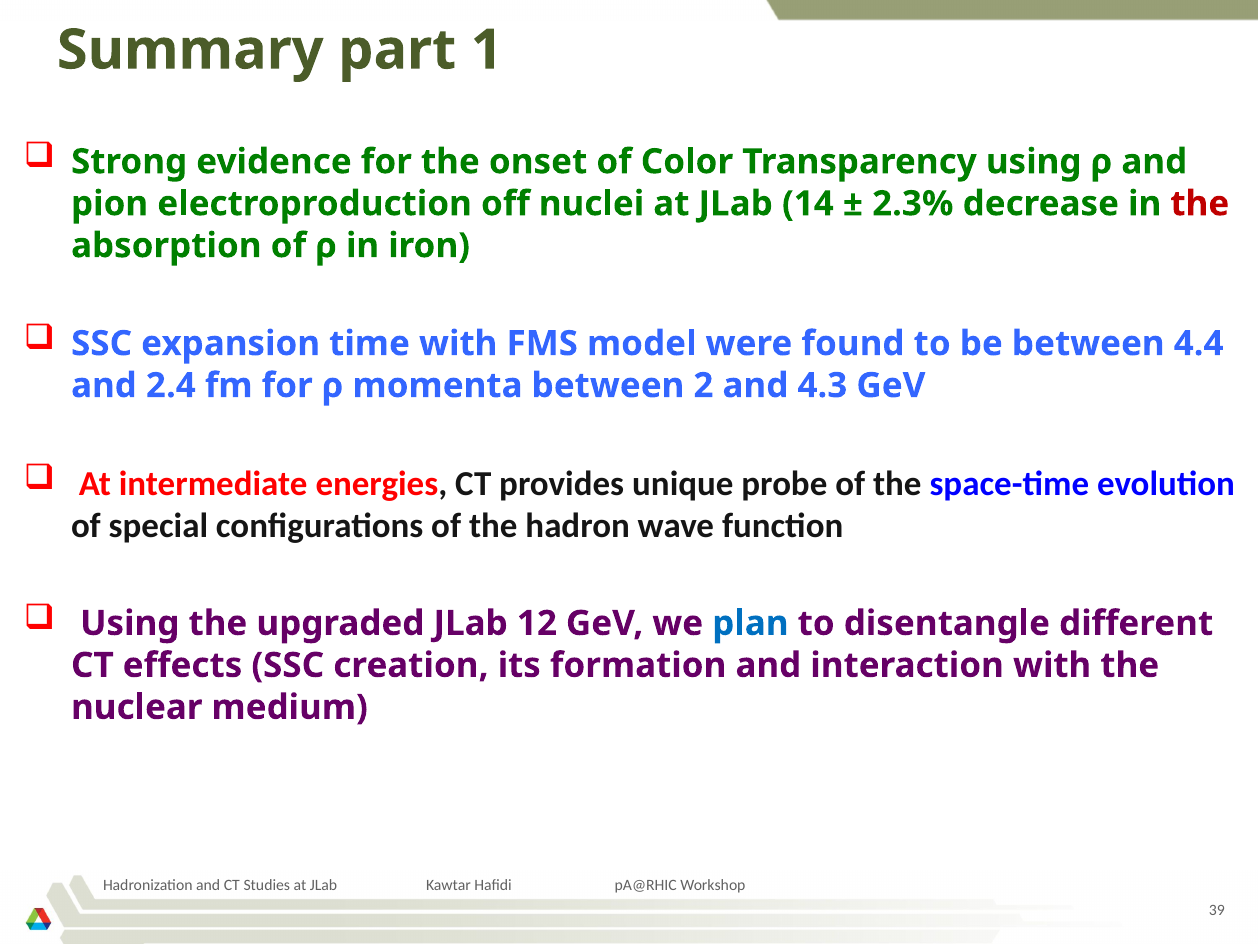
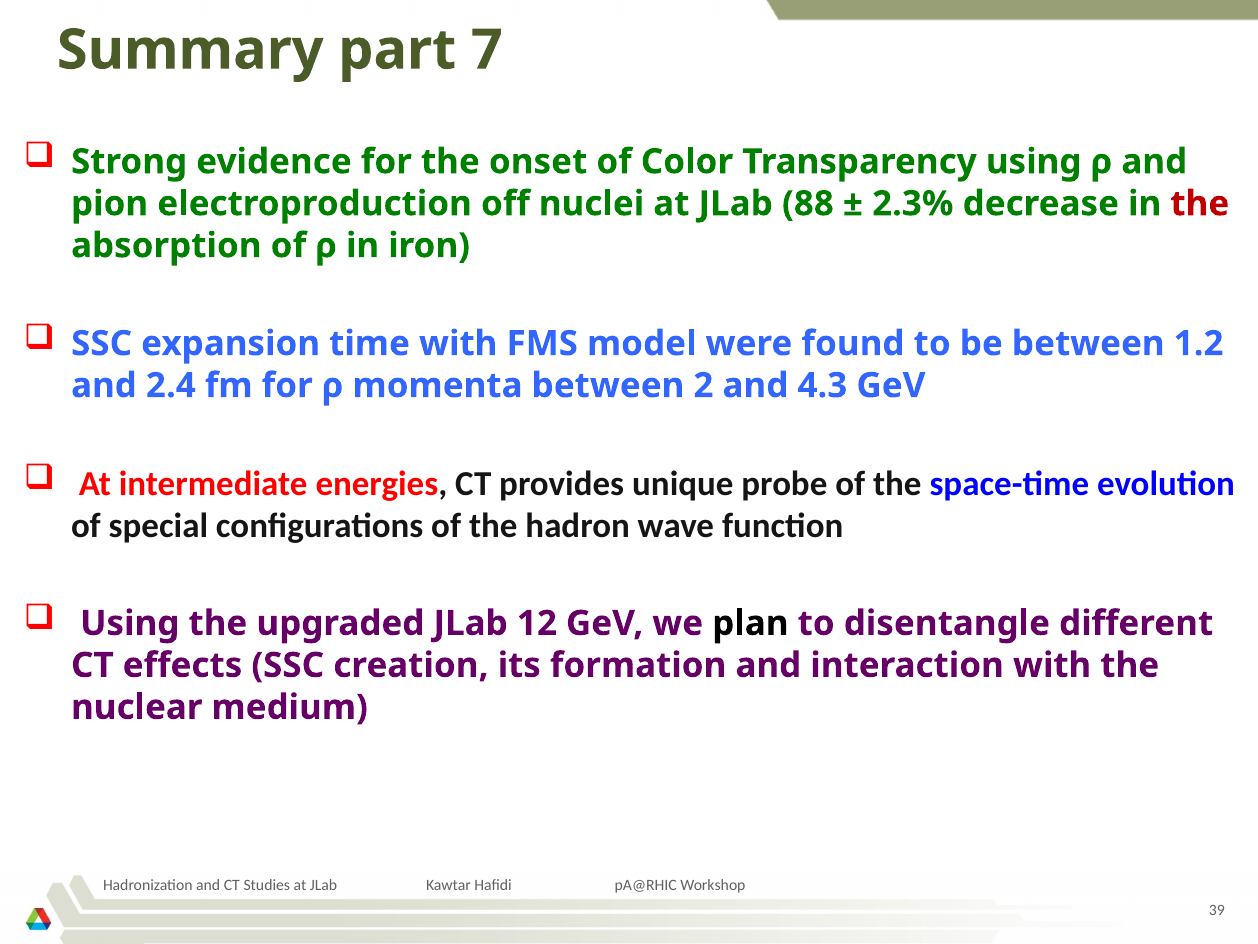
1: 1 -> 7 (487, 50)
14: 14 -> 88 (808, 204)
4.4: 4.4 -> 1.2 (1199, 343)
plan colour: blue -> black (750, 623)
